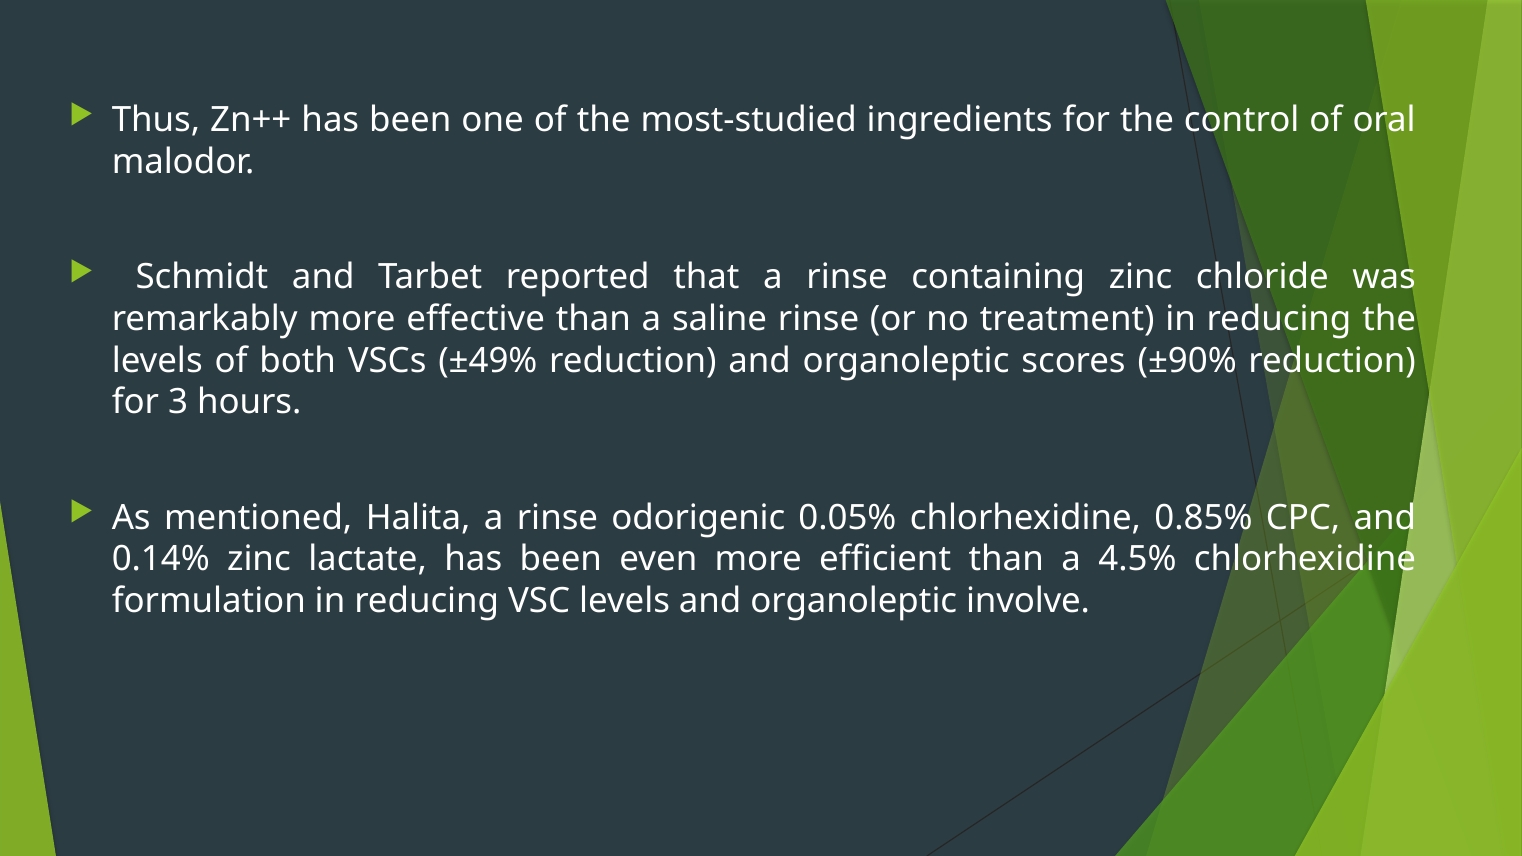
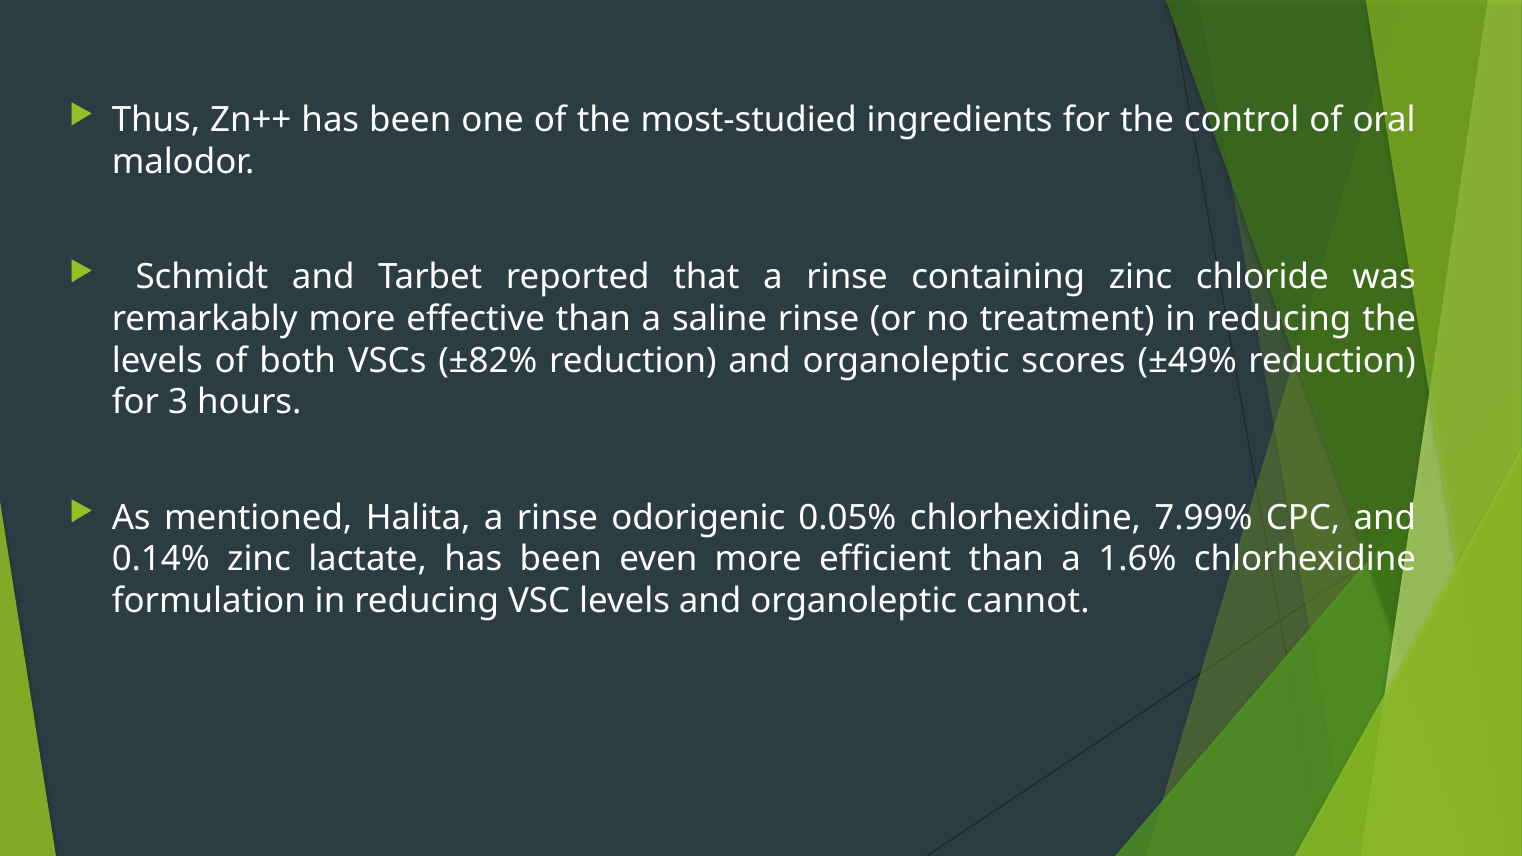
±49%: ±49% -> ±82% (488, 361)
±90%: ±90% -> ±49% (1187, 361)
0.85%: 0.85% -> 7.99% (1204, 518)
4.5%: 4.5% -> 1.6% (1137, 560)
involve: involve -> cannot (1028, 601)
